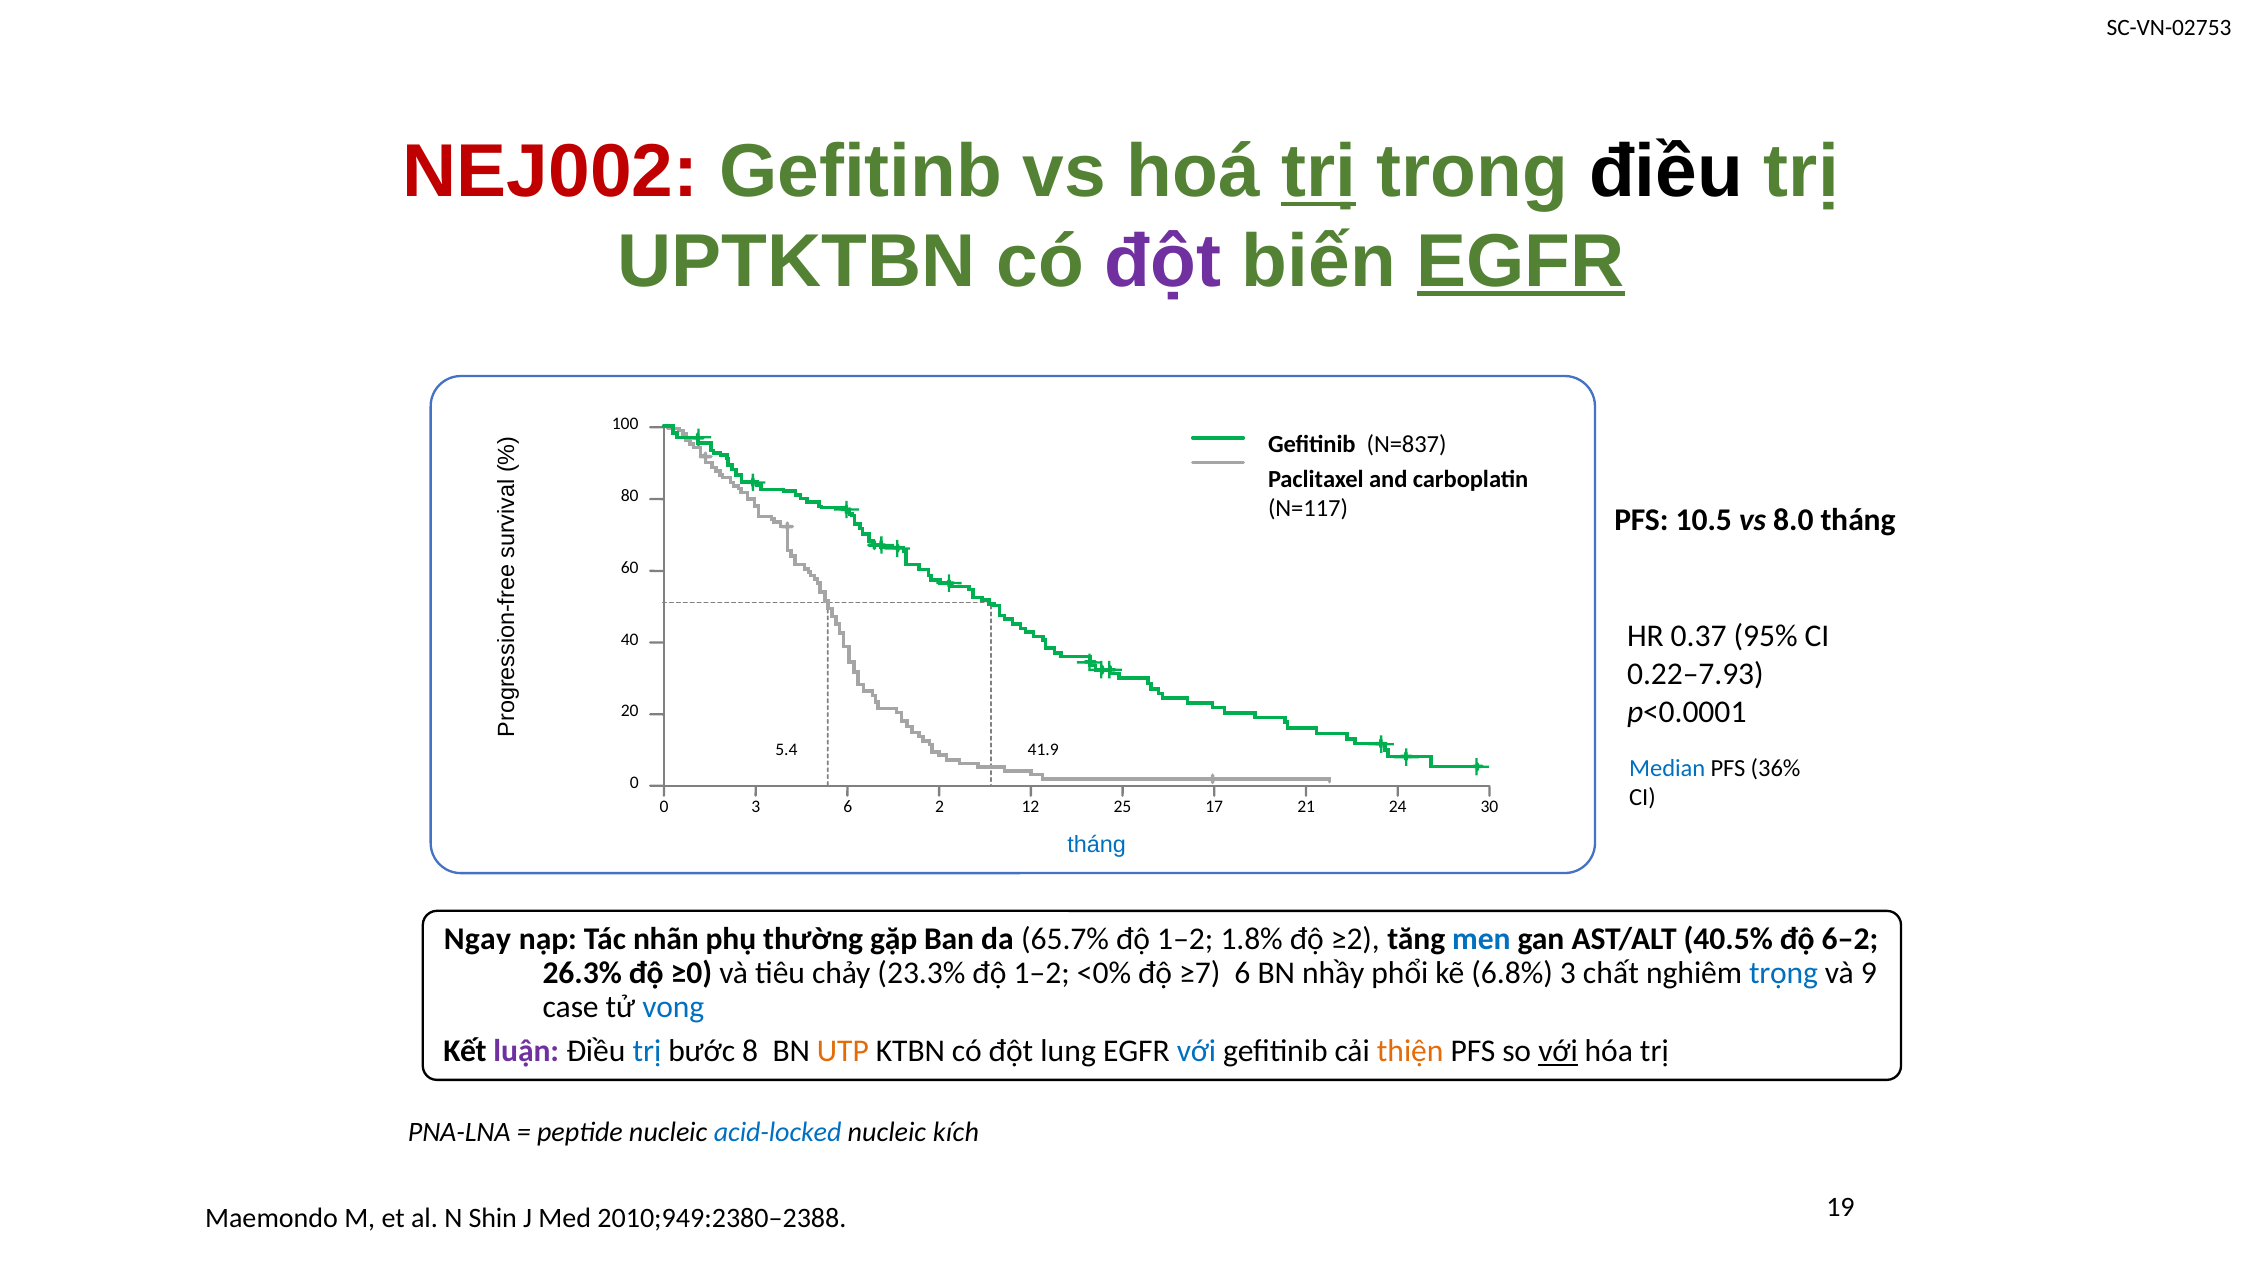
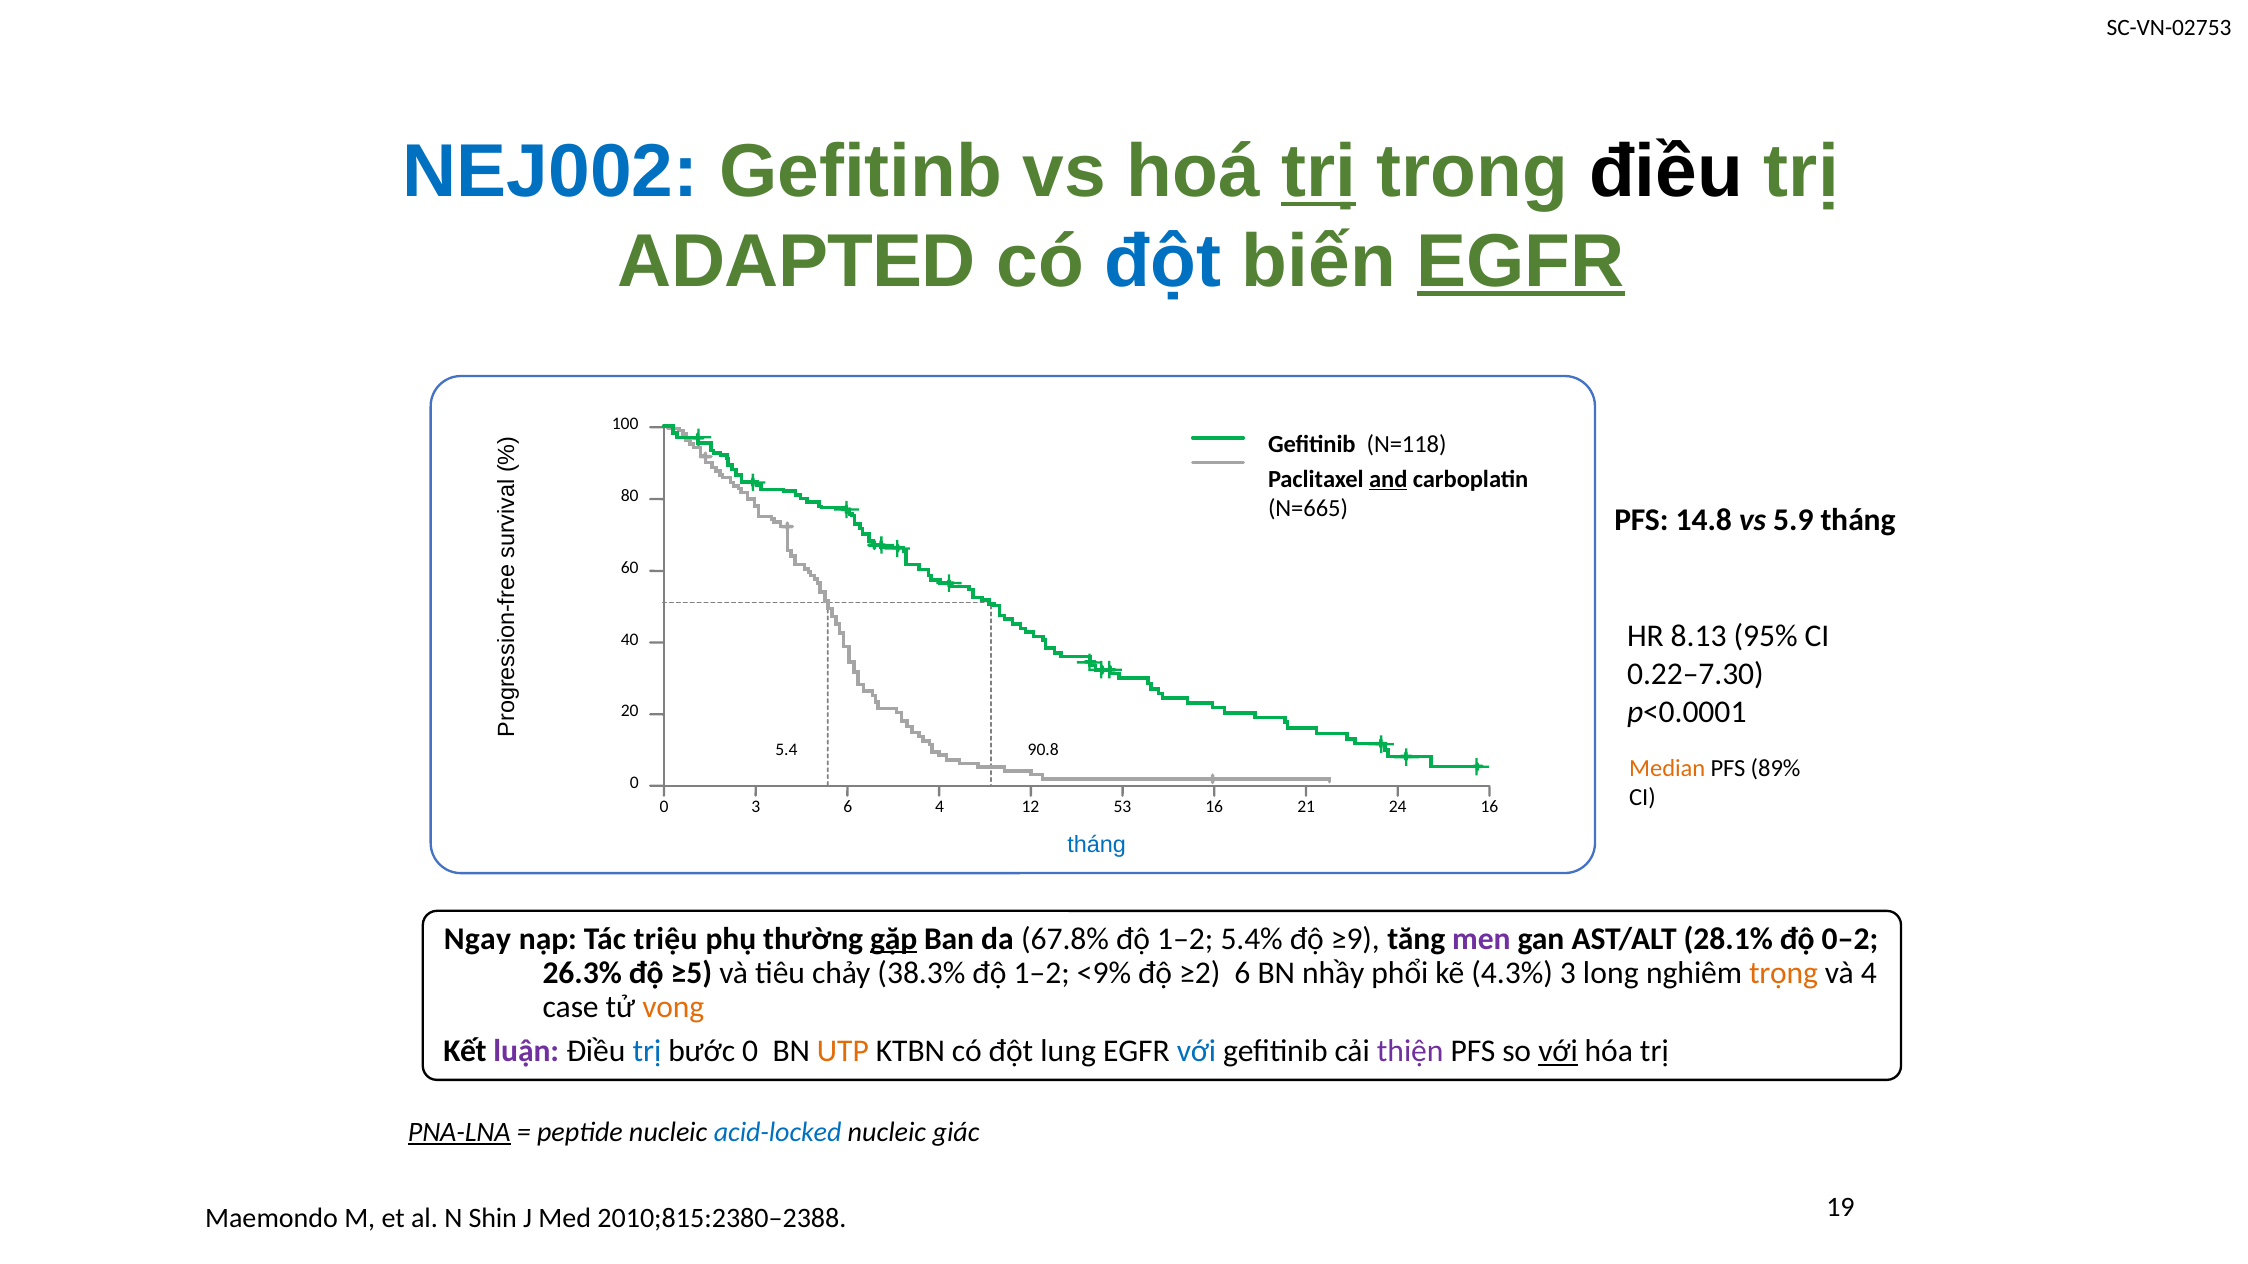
NEJ002 colour: red -> blue (551, 172)
UPTKTBN: UPTKTBN -> ADAPTED (797, 262)
đột colour: purple -> blue (1163, 262)
N=837: N=837 -> N=118 (1407, 445)
and underline: none -> present (1388, 479)
N=117: N=117 -> N=665 (1308, 509)
10.5: 10.5 -> 14.8 (1704, 521)
8.0: 8.0 -> 5.9 (1793, 521)
0.37: 0.37 -> 8.13 (1699, 636)
0.22–7.93: 0.22–7.93 -> 0.22–7.30 (1695, 674)
41.9: 41.9 -> 90.8 (1043, 750)
Median colour: blue -> orange (1667, 768)
36%: 36% -> 89% (1776, 768)
3 2: 2 -> 4 (940, 807)
25: 25 -> 53 (1122, 807)
12 17: 17 -> 16 (1214, 807)
21 30: 30 -> 16 (1489, 807)
nhãn: nhãn -> triệu (666, 939)
gặp underline: none -> present (894, 939)
65.7%: 65.7% -> 67.8% (1065, 939)
1.8%: 1.8% -> 5.4% (1252, 939)
≥2: ≥2 -> ≥9 (1355, 939)
men colour: blue -> purple (1481, 939)
40.5%: 40.5% -> 28.1% (1728, 939)
6‒2: 6‒2 -> 0‒2 (1850, 939)
≥0: ≥0 -> ≥5 (691, 973)
23.3%: 23.3% -> 38.3% (921, 973)
<0%: <0% -> <9% (1104, 973)
≥7: ≥7 -> ≥2 (1200, 973)
6.8%: 6.8% -> 4.3% (1512, 973)
chất: chất -> long (1611, 973)
trọng colour: blue -> orange (1784, 973)
và 9: 9 -> 4 (1869, 973)
vong colour: blue -> orange (673, 1007)
bước 8: 8 -> 0 (750, 1052)
thiện colour: orange -> purple (1410, 1052)
PNA-LNA underline: none -> present (459, 1132)
kích: kích -> giác (956, 1132)
2010;949:2380–2388: 2010;949:2380–2388 -> 2010;815:2380–2388 (722, 1219)
